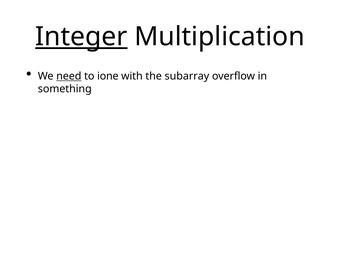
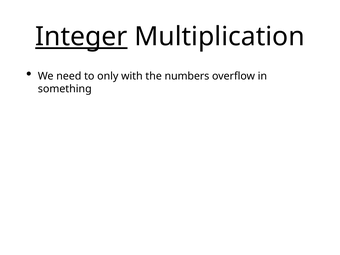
need underline: present -> none (69, 76)
ione: ione -> only (108, 76)
subarray: subarray -> numbers (187, 76)
